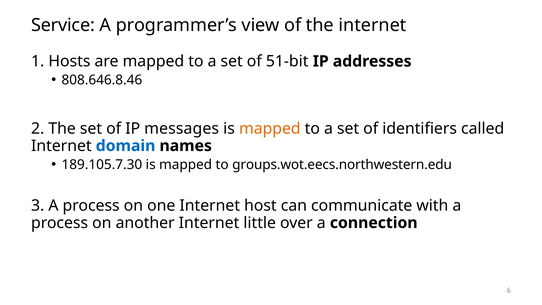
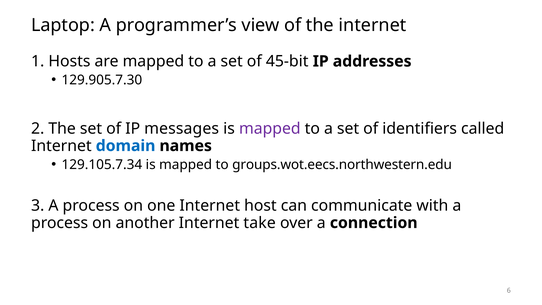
Service: Service -> Laptop (63, 25)
51-bit: 51-bit -> 45-bit (287, 61)
808.646.8.46: 808.646.8.46 -> 129.905.7.30 (102, 80)
mapped colour: orange -> purple (270, 129)
189.105.7.30: 189.105.7.30 -> 129.105.7.34 (102, 164)
little: little -> take (260, 223)
